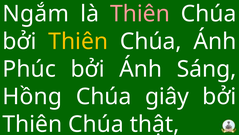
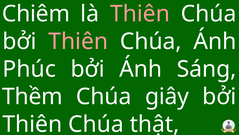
Ngắm: Ngắm -> Chiêm (36, 14)
Thiên colour: yellow -> pink (78, 41)
Hồng: Hồng -> Thềm (32, 96)
